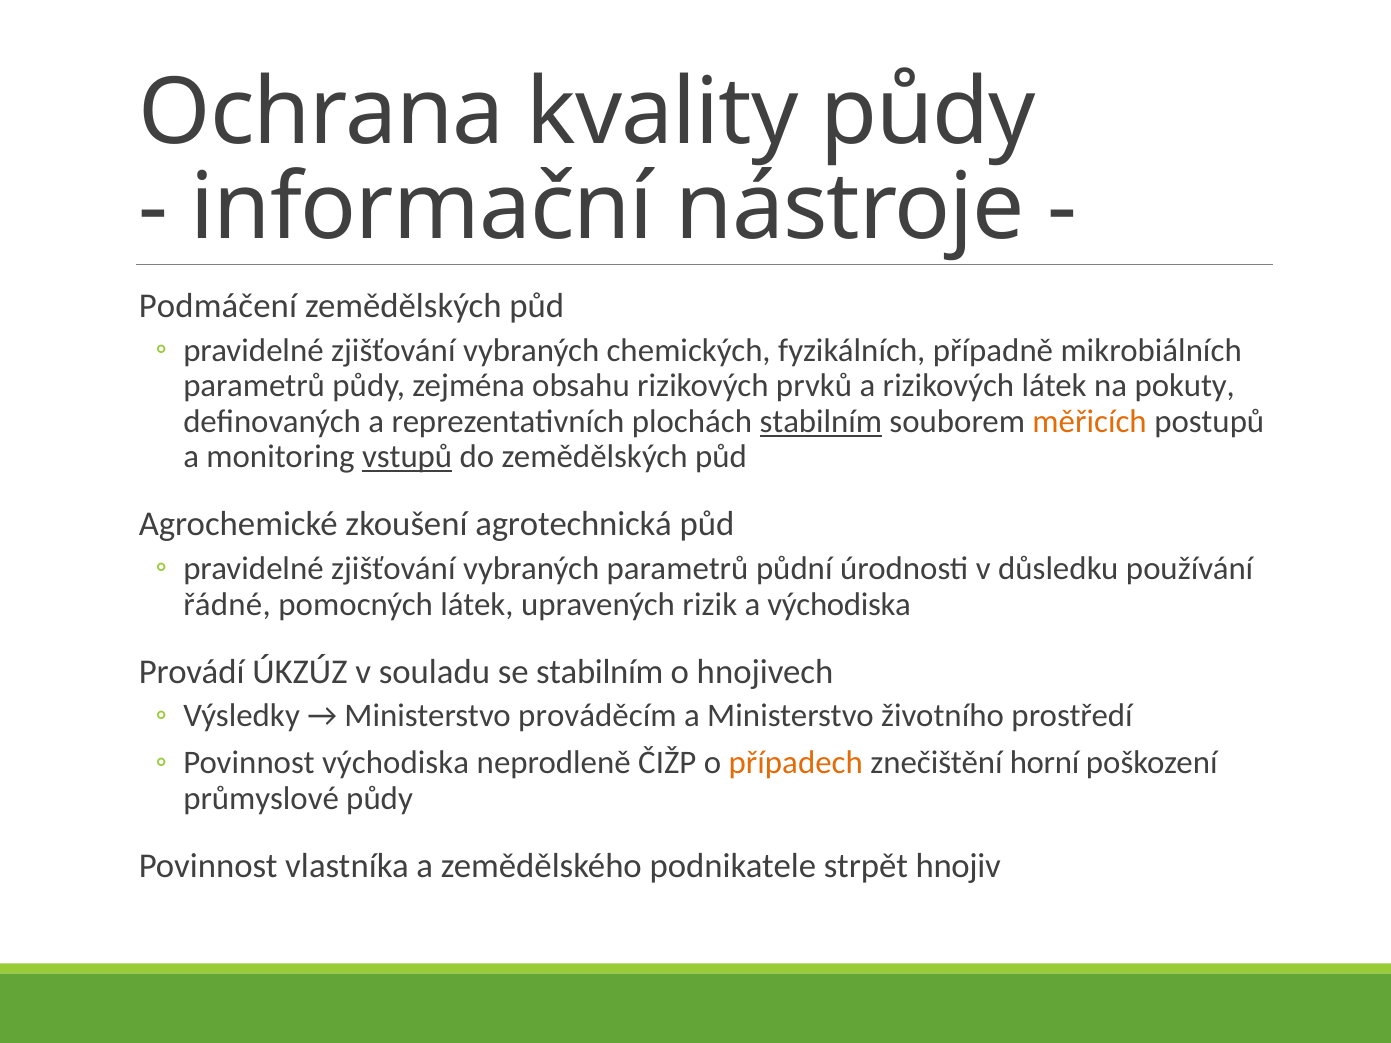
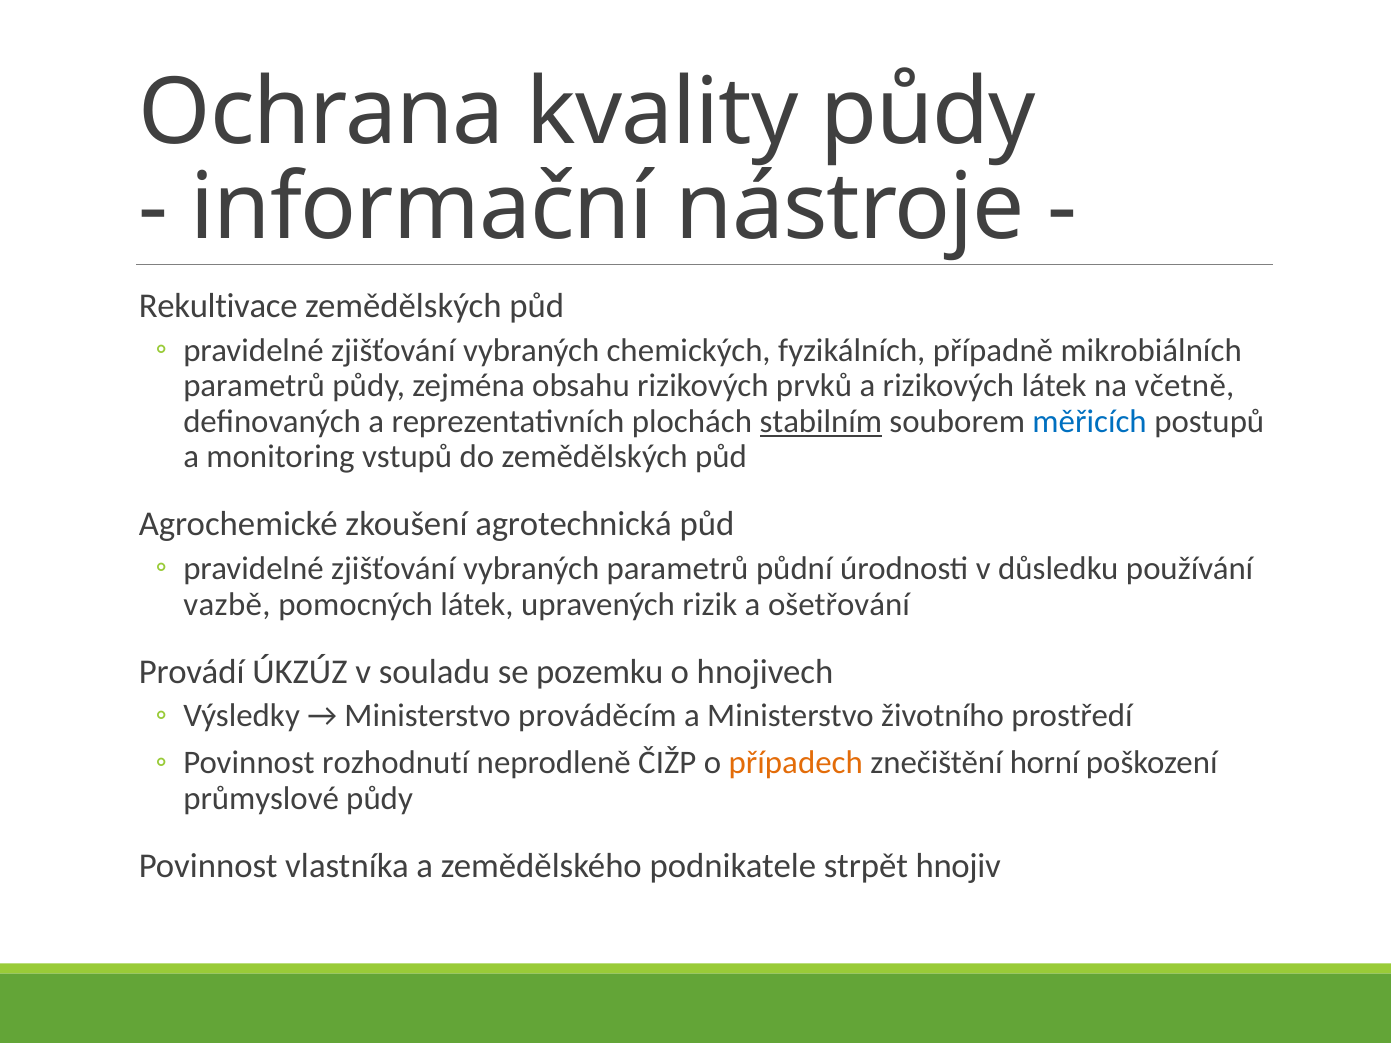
Podmáčení: Podmáčení -> Rekultivace (218, 306)
pokuty: pokuty -> včetně (1185, 386)
měřicích colour: orange -> blue (1090, 422)
vstupů underline: present -> none (407, 457)
řádné: řádné -> vazbě (227, 604)
a východiska: východiska -> ošetřování (839, 604)
se stabilním: stabilním -> pozemku (600, 672)
Povinnost východiska: východiska -> rozhodnutí (396, 763)
